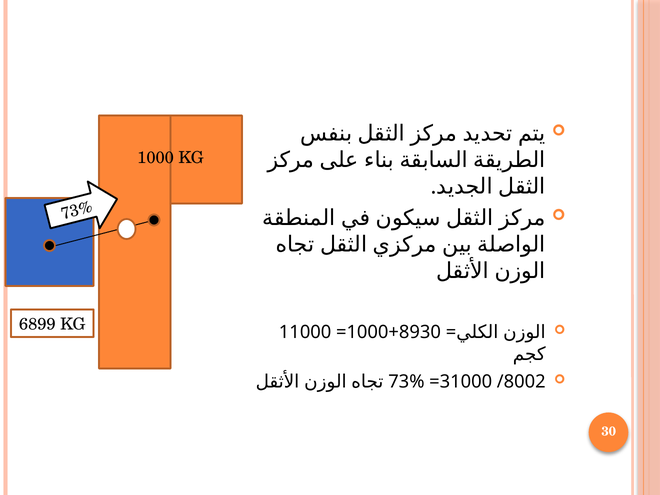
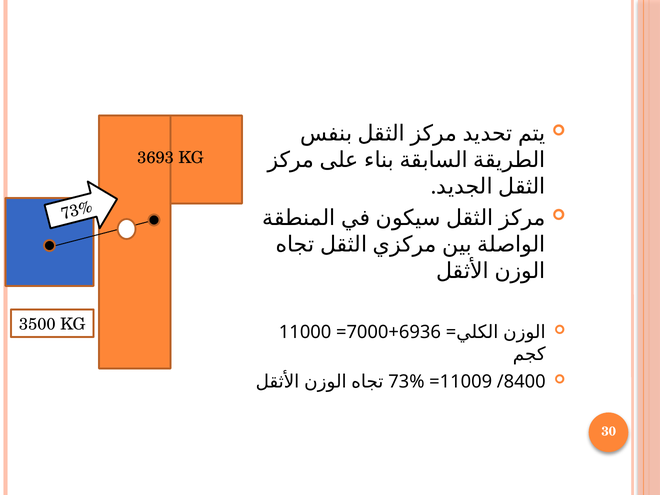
1000: 1000 -> 3693 (156, 158)
6899: 6899 -> 3500 (37, 324)
1000: 1000 -> 7000 (367, 332)
8930: 8930 -> 6936 (420, 332)
31000: 31000 -> 11009 (466, 382)
8002: 8002 -> 8400 (525, 382)
